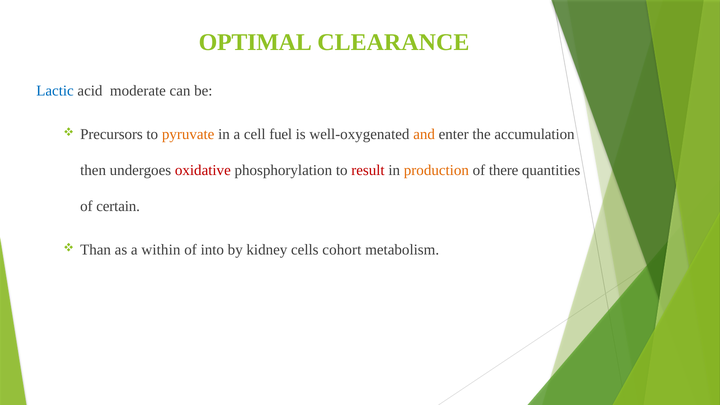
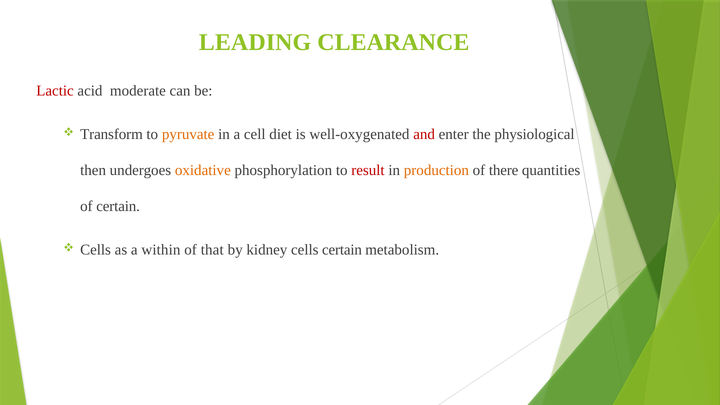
OPTIMAL: OPTIMAL -> LEADING (255, 42)
Lactic colour: blue -> red (55, 91)
Precursors: Precursors -> Transform (111, 134)
fuel: fuel -> diet (281, 134)
and colour: orange -> red (424, 134)
accumulation: accumulation -> physiological (535, 134)
oxidative colour: red -> orange (203, 170)
Than: Than -> Cells (96, 250)
into: into -> that (212, 250)
cells cohort: cohort -> certain (342, 250)
